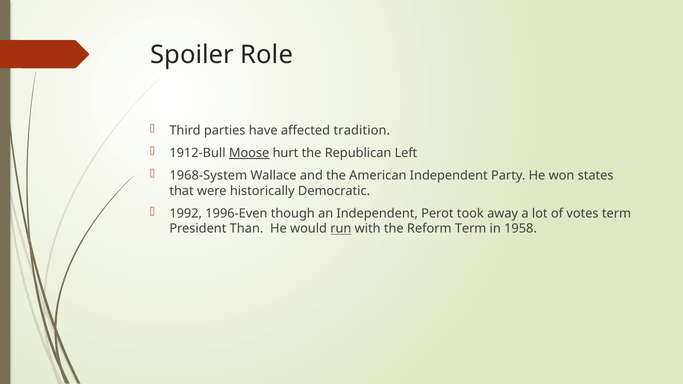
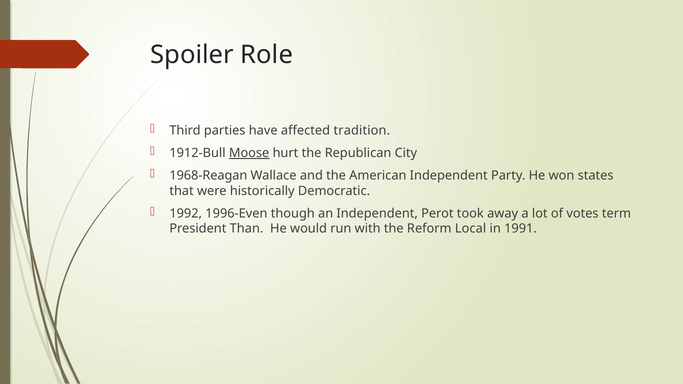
Left: Left -> City (406, 153)
1968-System: 1968-System -> 1968-Reagan (208, 176)
run underline: present -> none (341, 229)
Reform Term: Term -> Local (471, 229)
1958: 1958 -> 1991 (520, 229)
